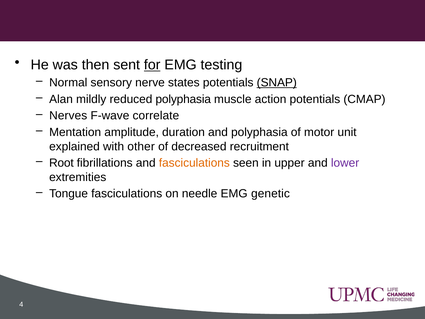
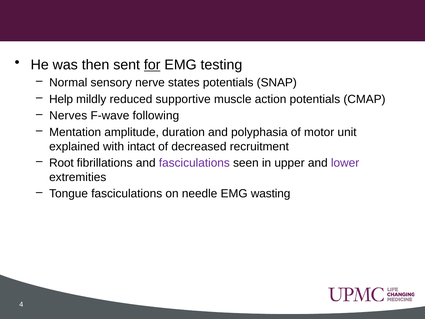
SNAP underline: present -> none (277, 83)
Alan: Alan -> Help (61, 99)
reduced polyphasia: polyphasia -> supportive (183, 99)
correlate: correlate -> following (156, 116)
other: other -> intact (141, 146)
fasciculations colour: orange -> purple (194, 163)
genetic: genetic -> wasting (271, 194)
